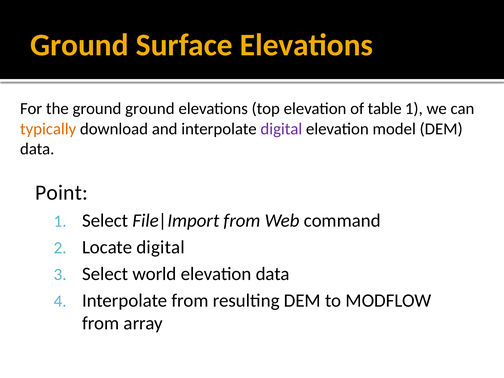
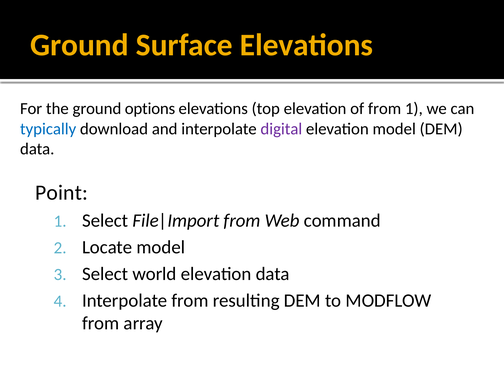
ground ground: ground -> options (150, 109)
of table: table -> from (385, 109)
typically colour: orange -> blue (48, 129)
Locate digital: digital -> model (161, 247)
